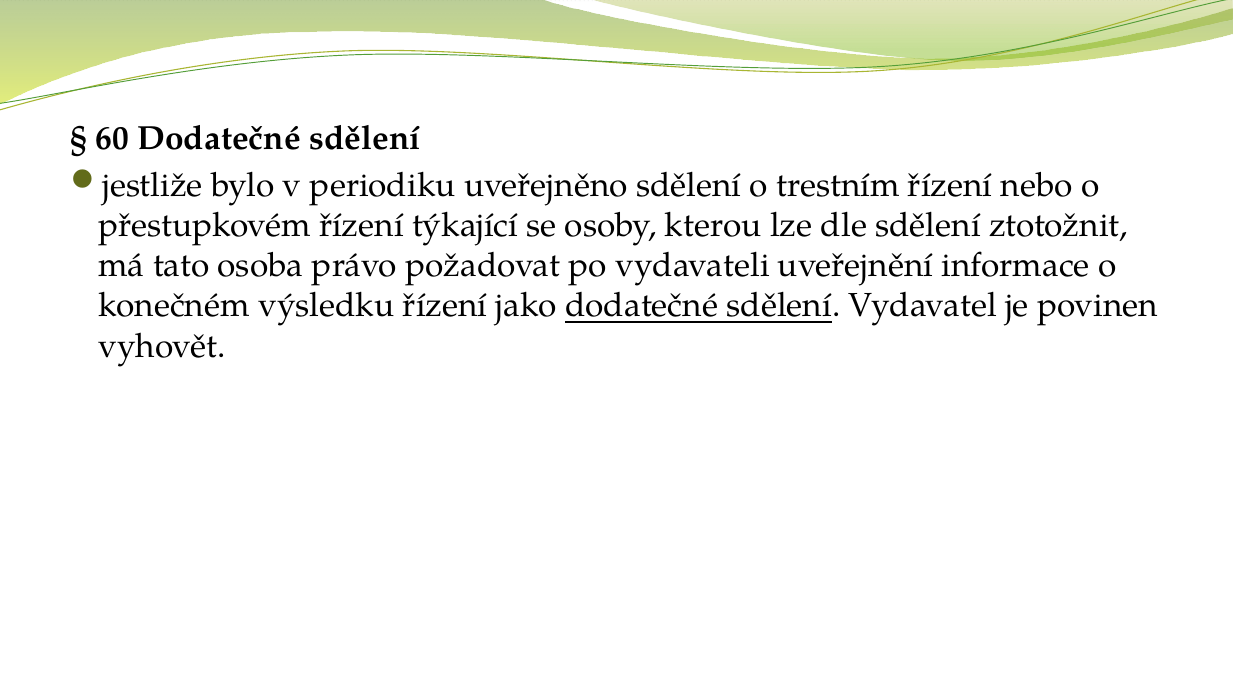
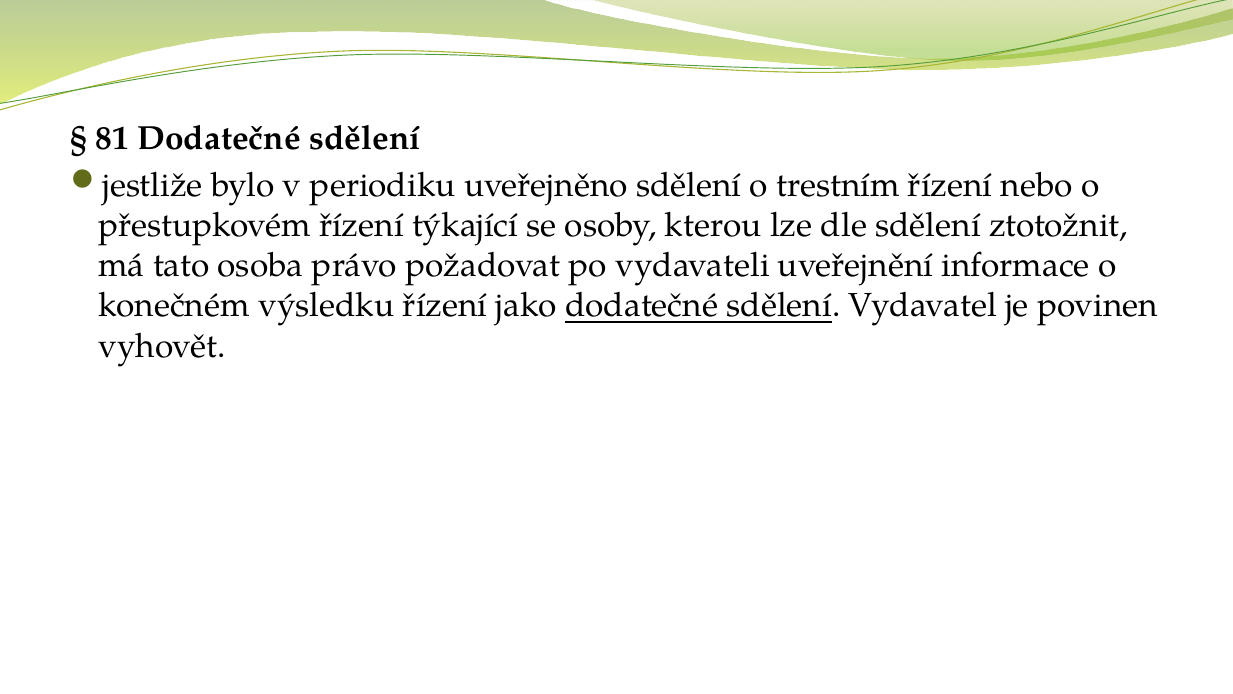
60: 60 -> 81 (112, 138)
